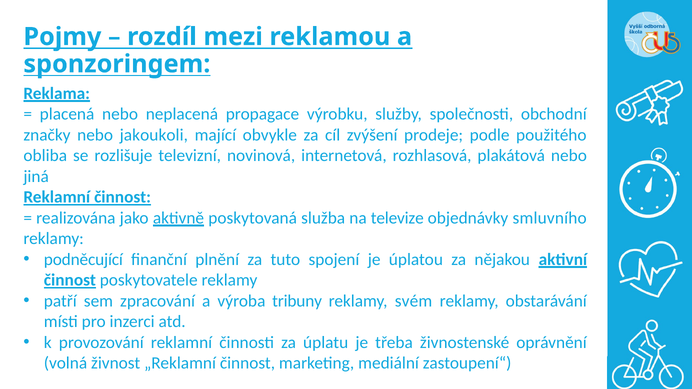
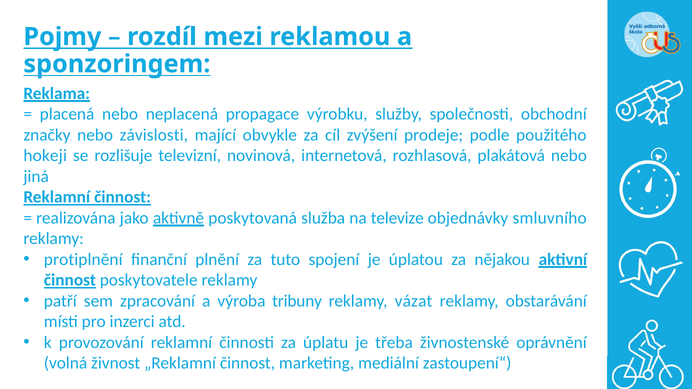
jakoukoli: jakoukoli -> závislosti (154, 135)
obliba: obliba -> hokeji (45, 156)
podněcující: podněcující -> protiplnění (83, 260)
svém: svém -> vázat (414, 301)
